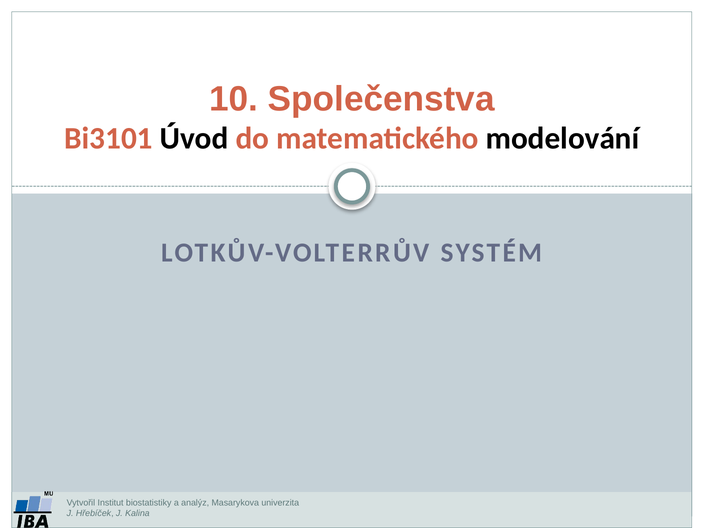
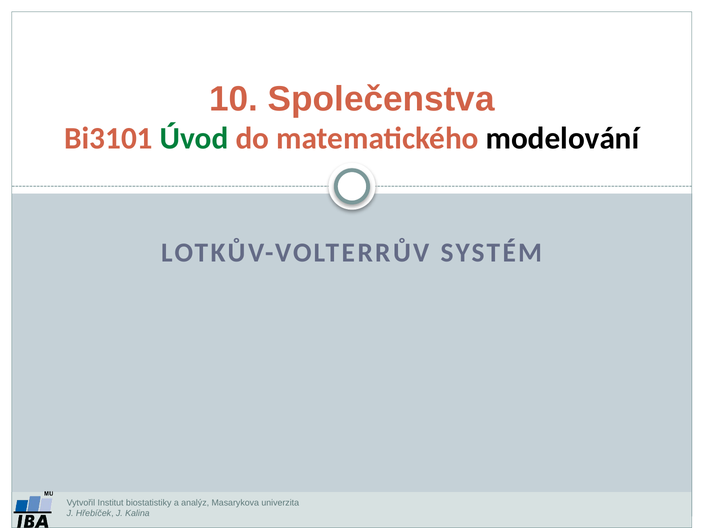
Úvod colour: black -> green (194, 139)
